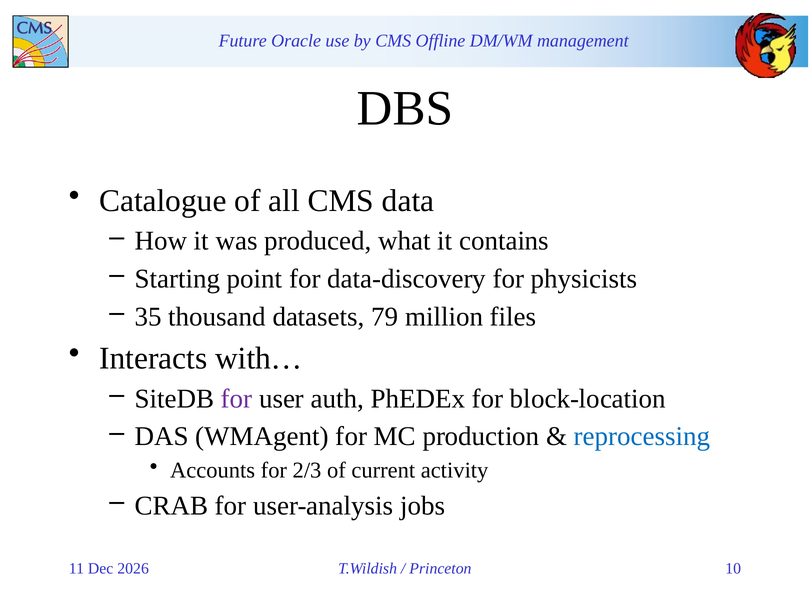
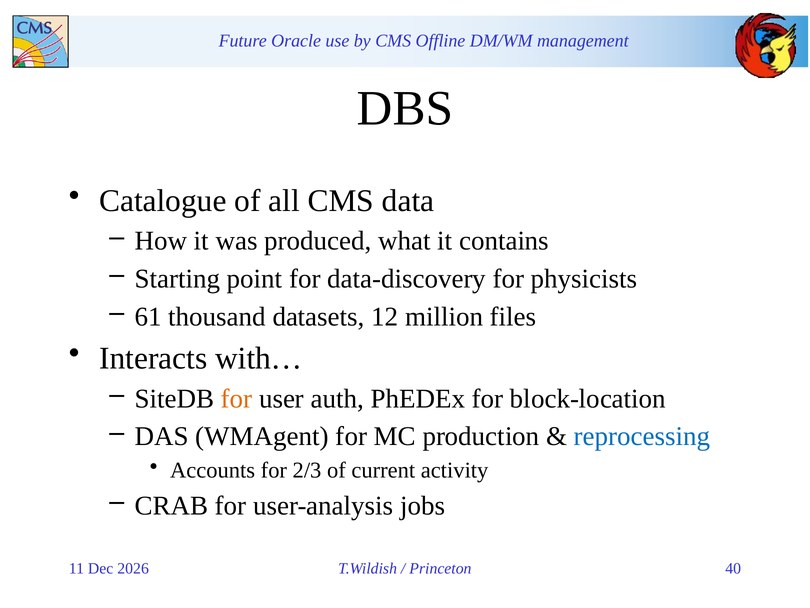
35: 35 -> 61 (148, 316)
79: 79 -> 12 (385, 316)
for colour: purple -> orange (237, 398)
10: 10 -> 40 (733, 568)
